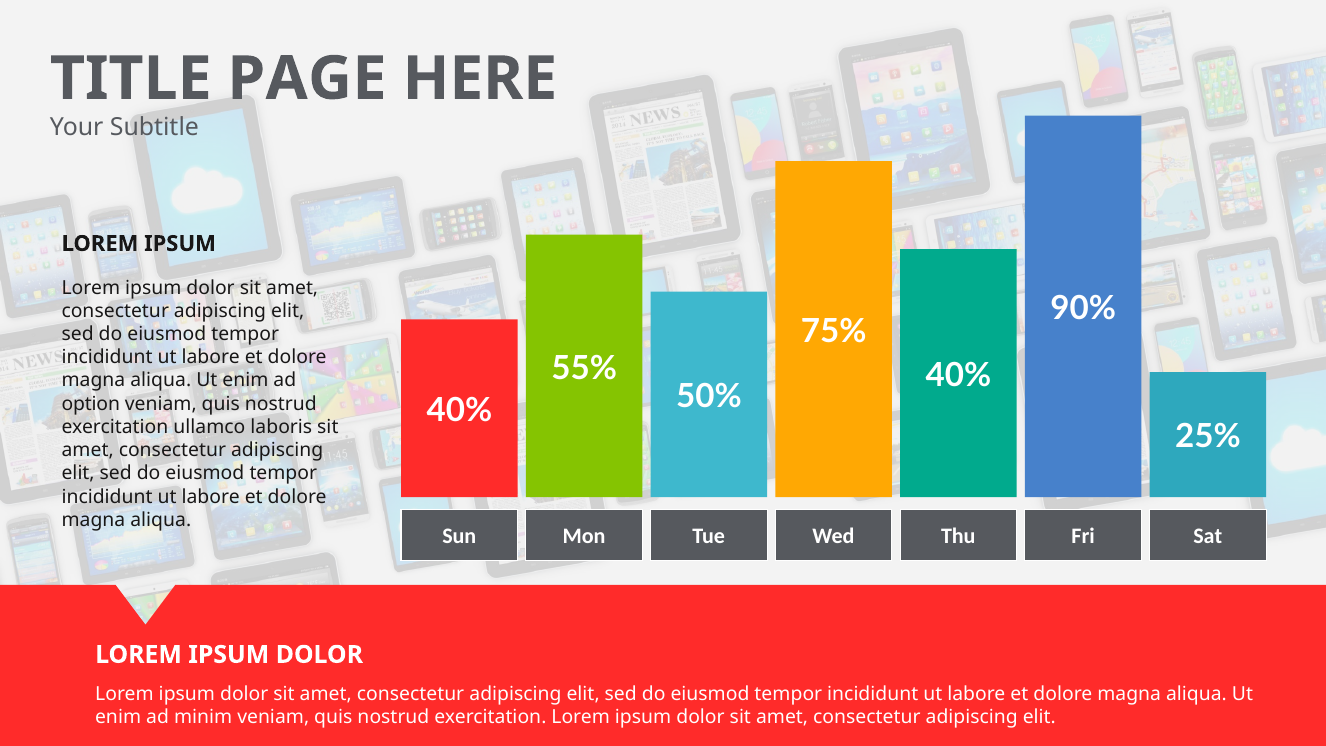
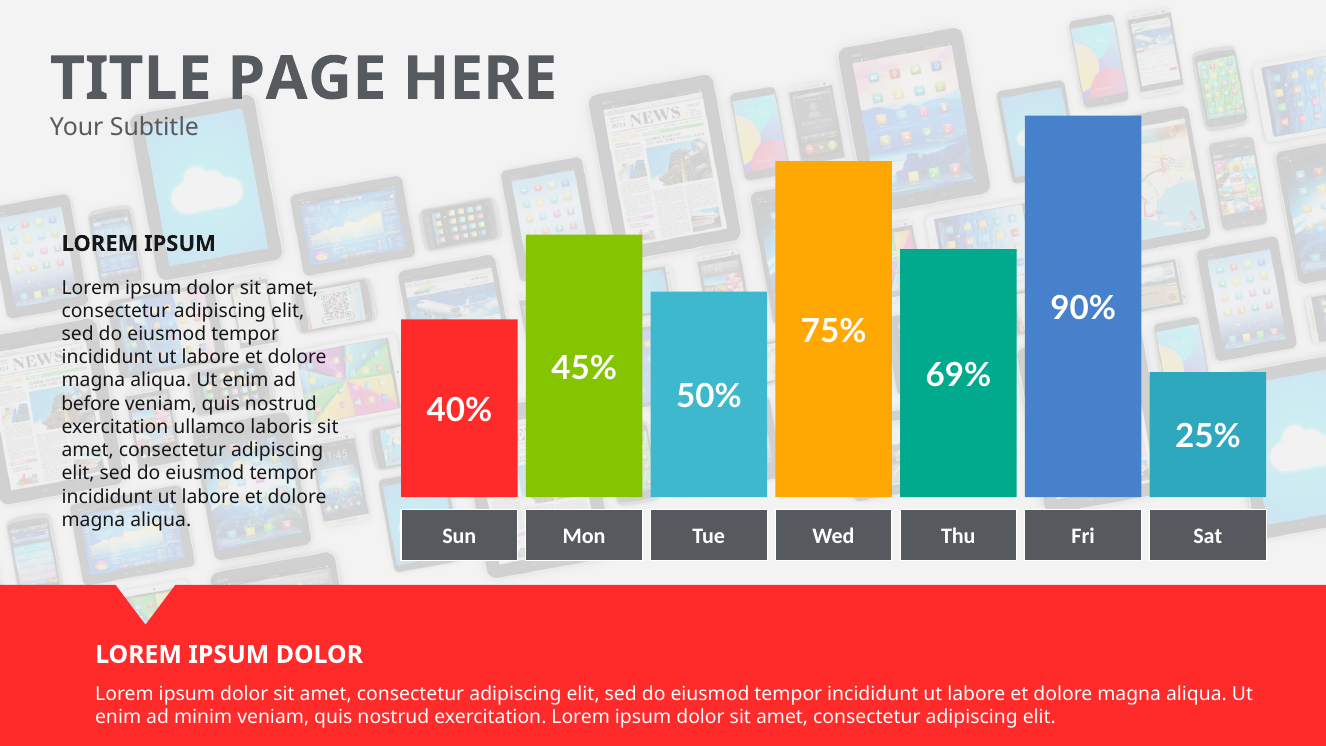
55%: 55% -> 45% (584, 368)
40%: 40% -> 69% (958, 375)
option: option -> before (91, 404)
